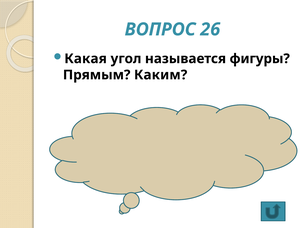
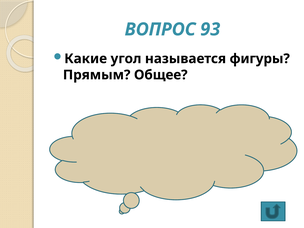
26: 26 -> 93 (210, 29)
Какая: Какая -> Какие (86, 59)
Каким: Каким -> Общее (161, 75)
